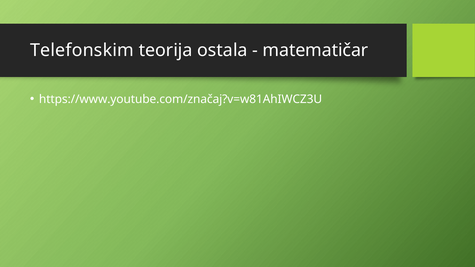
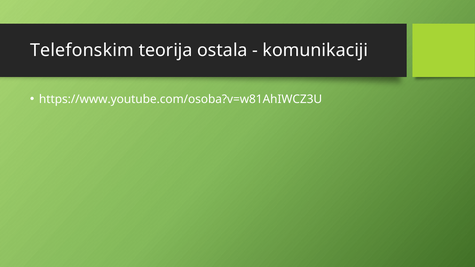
matematičar: matematičar -> komunikaciji (315, 50)
https://www.youtube.com/značaj?v=w81AhIWCZ3U: https://www.youtube.com/značaj?v=w81AhIWCZ3U -> https://www.youtube.com/osoba?v=w81AhIWCZ3U (181, 99)
